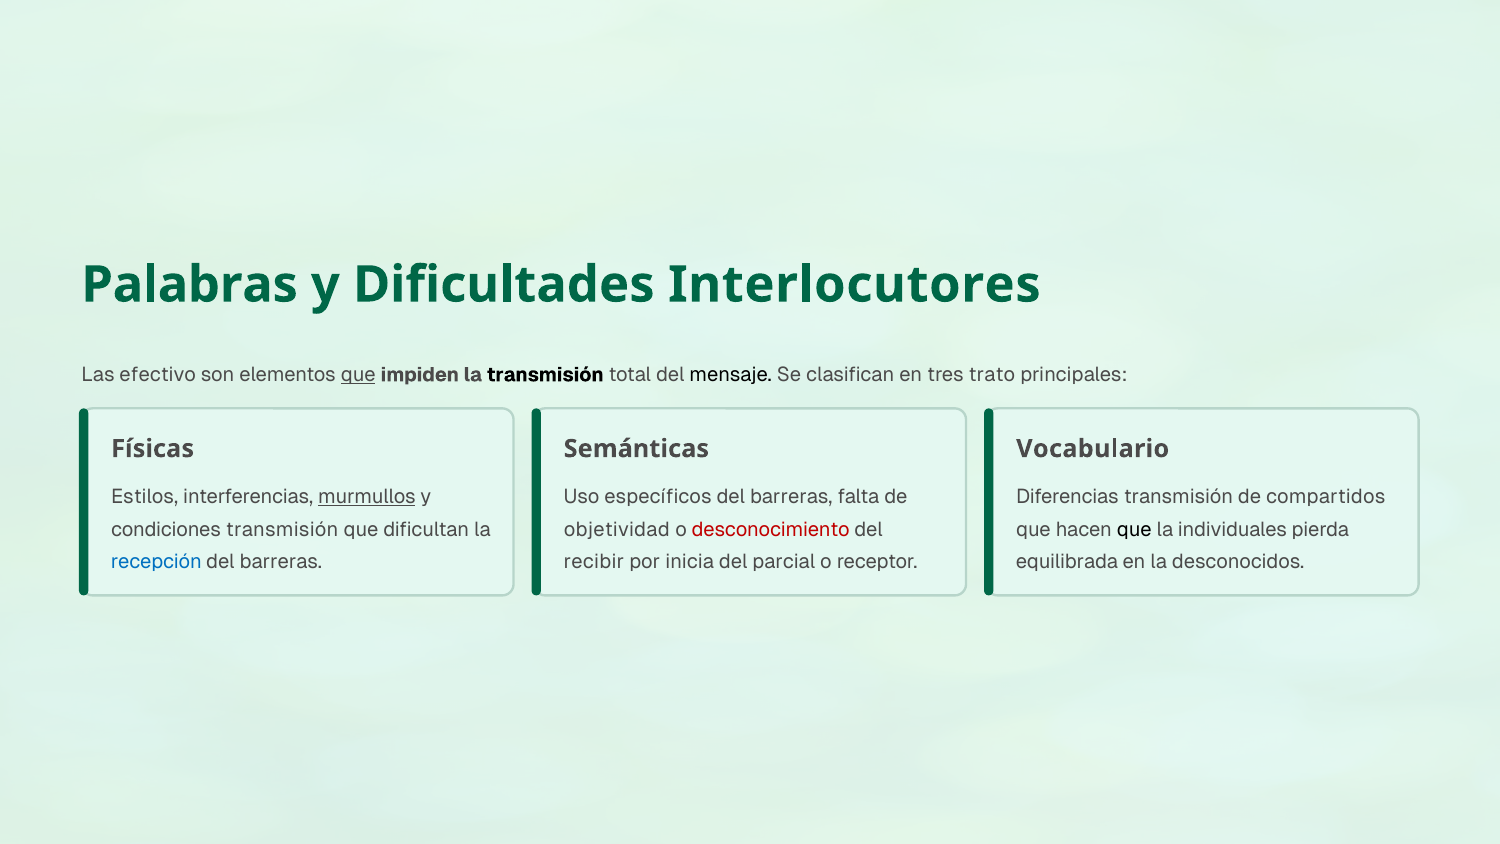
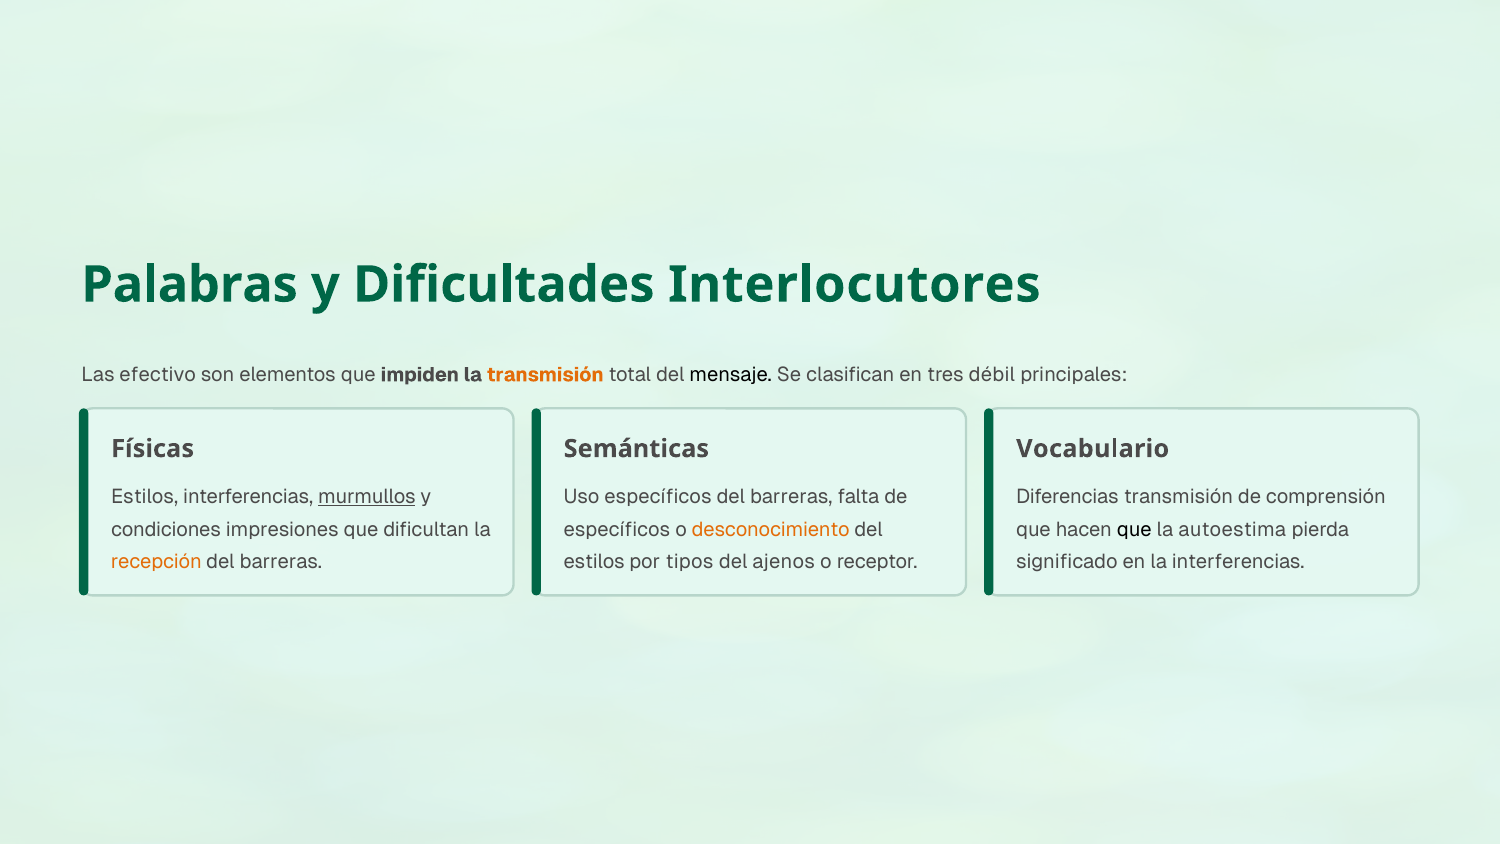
que underline: present -> none (358, 375)
transmisión colour: black -> orange (545, 375)
trato: trato -> débil (992, 375)
compartidos: compartidos -> comprensión (1326, 497)
condiciones transmisión: transmisión -> impresiones (282, 529)
objetividad: objetividad -> específicos (617, 529)
desconocimiento colour: red -> orange (771, 529)
individuales: individuales -> autoestima (1232, 529)
recepción colour: blue -> orange (156, 562)
recibir: recibir -> estilos (594, 562)
inicia: inicia -> tipos (690, 562)
parcial: parcial -> ajenos (784, 562)
equilibrada: equilibrada -> significado (1067, 562)
la desconocidos: desconocidos -> interferencias (1238, 562)
